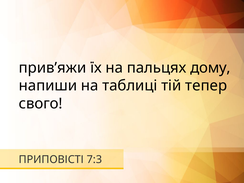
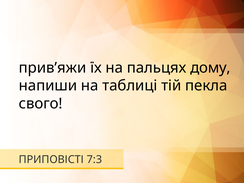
тепер: тепер -> пекла (206, 86)
